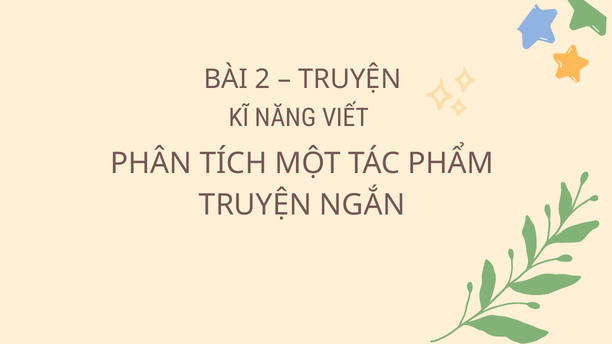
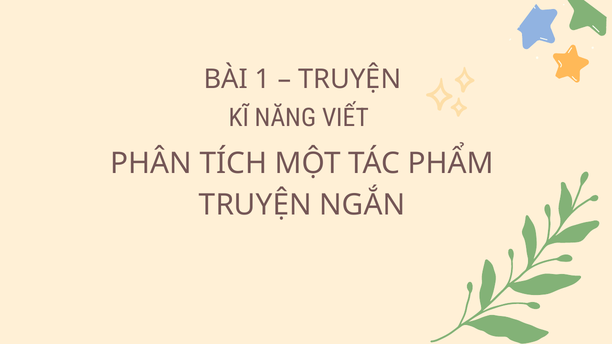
2: 2 -> 1 (263, 79)
